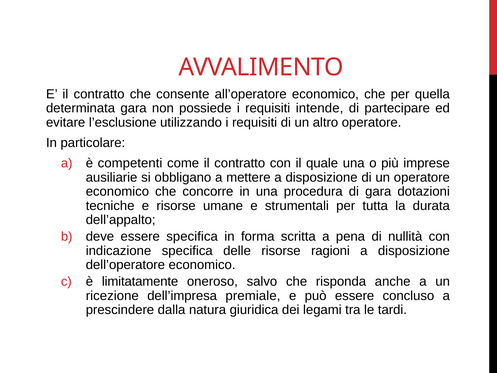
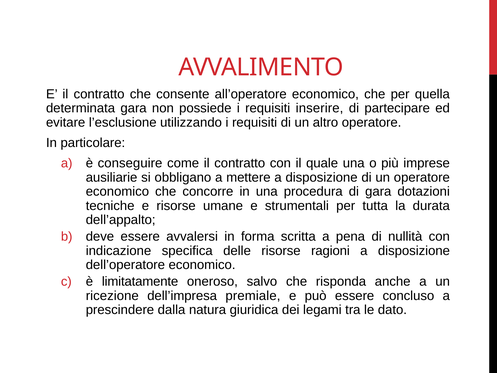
intende: intende -> inserire (320, 108)
competenti: competenti -> conseguire (130, 163)
essere specifica: specifica -> avvalersi (192, 236)
tardi: tardi -> dato (392, 310)
